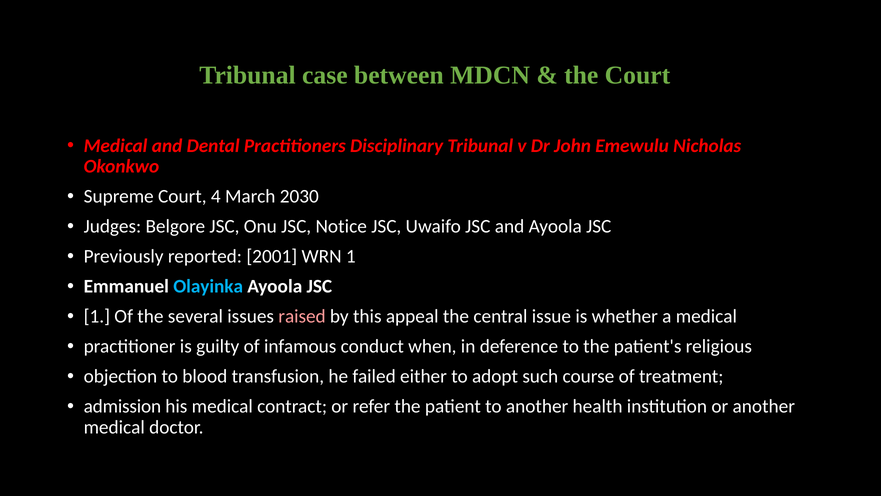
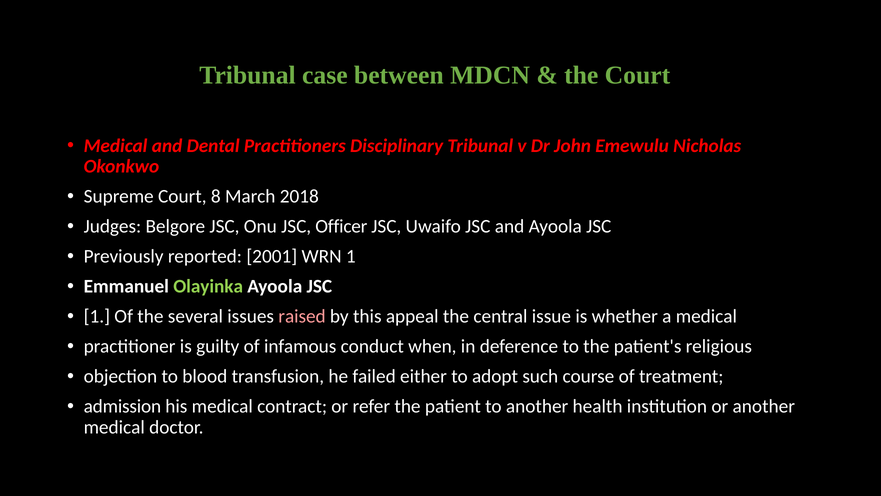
4: 4 -> 8 (216, 196)
2030: 2030 -> 2018 (299, 196)
Notice: Notice -> Officer (341, 226)
Olayinka colour: light blue -> light green (208, 286)
